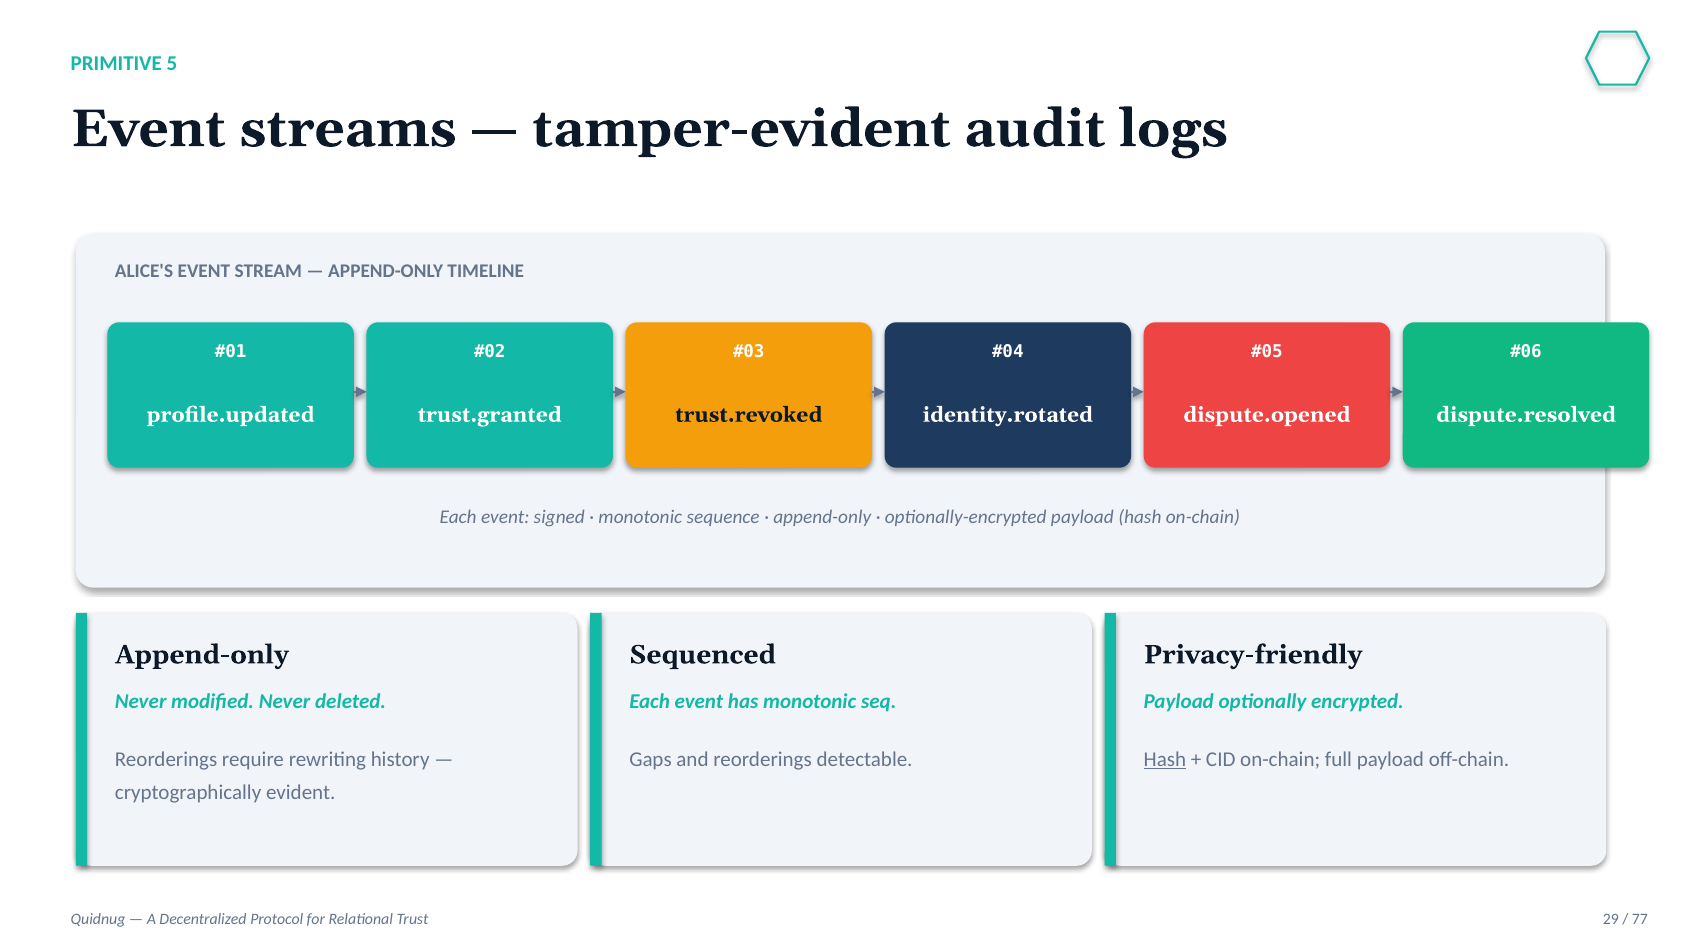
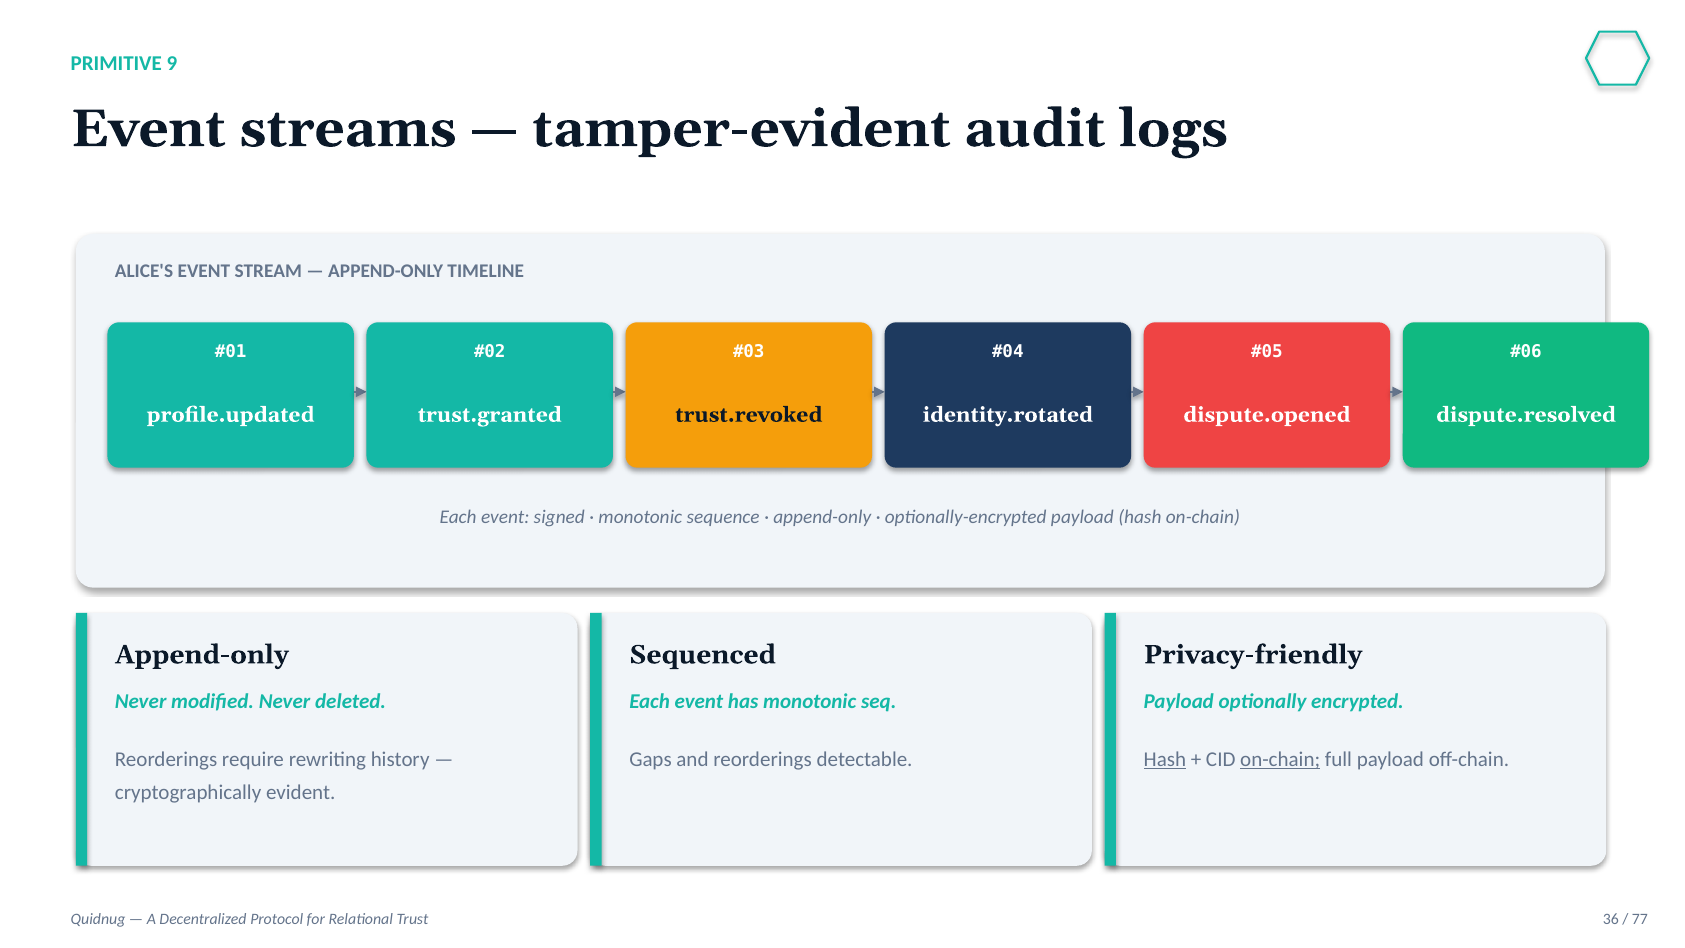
5: 5 -> 9 (172, 63)
on-chain underline: none -> present (1280, 760)
29: 29 -> 36 (1611, 919)
